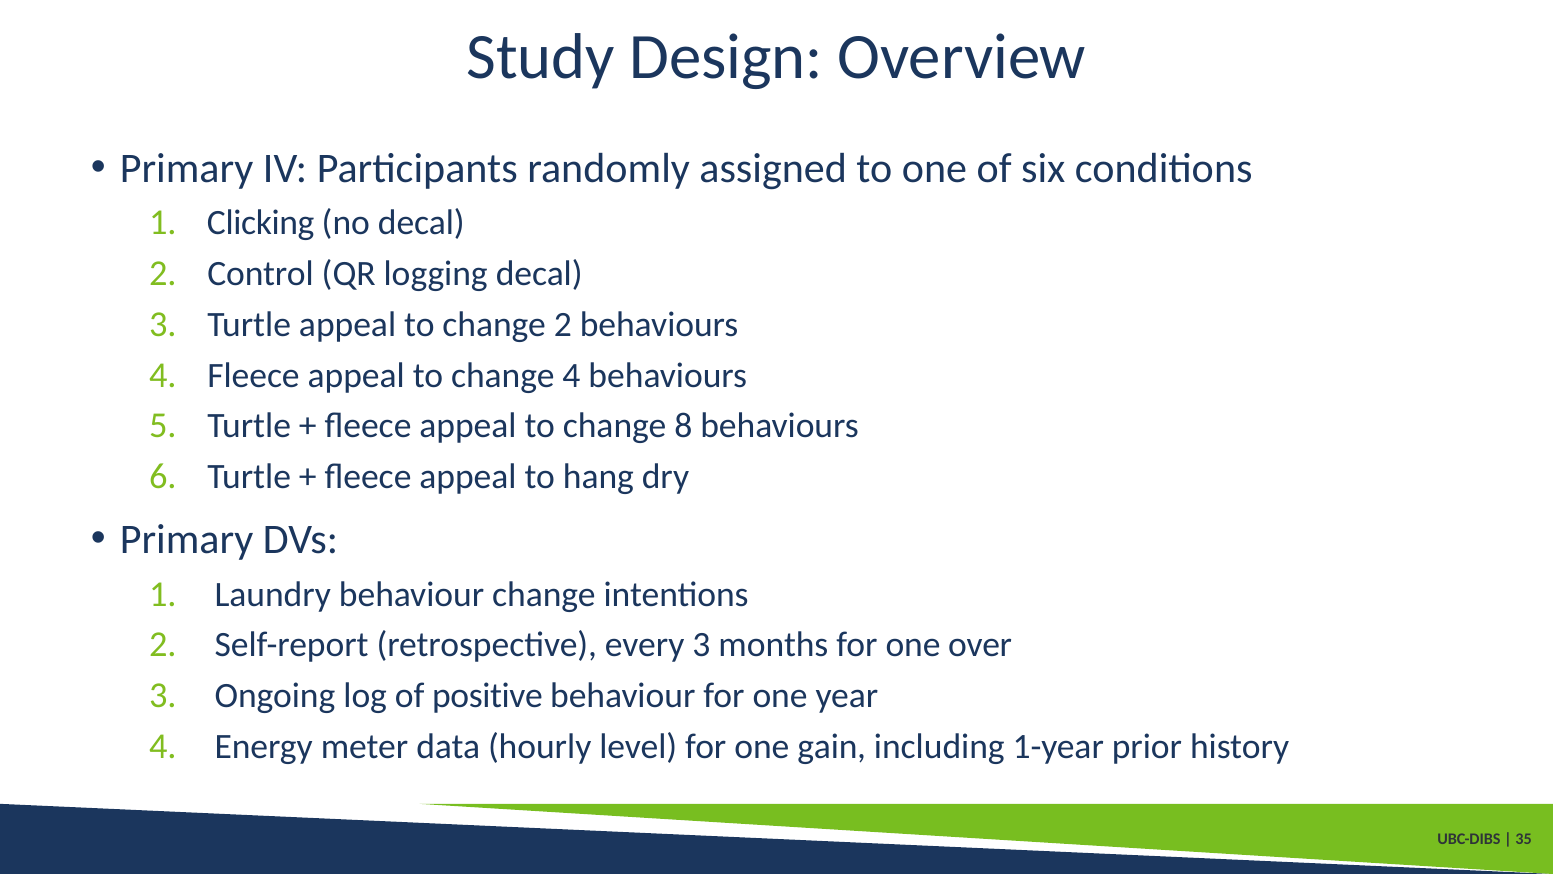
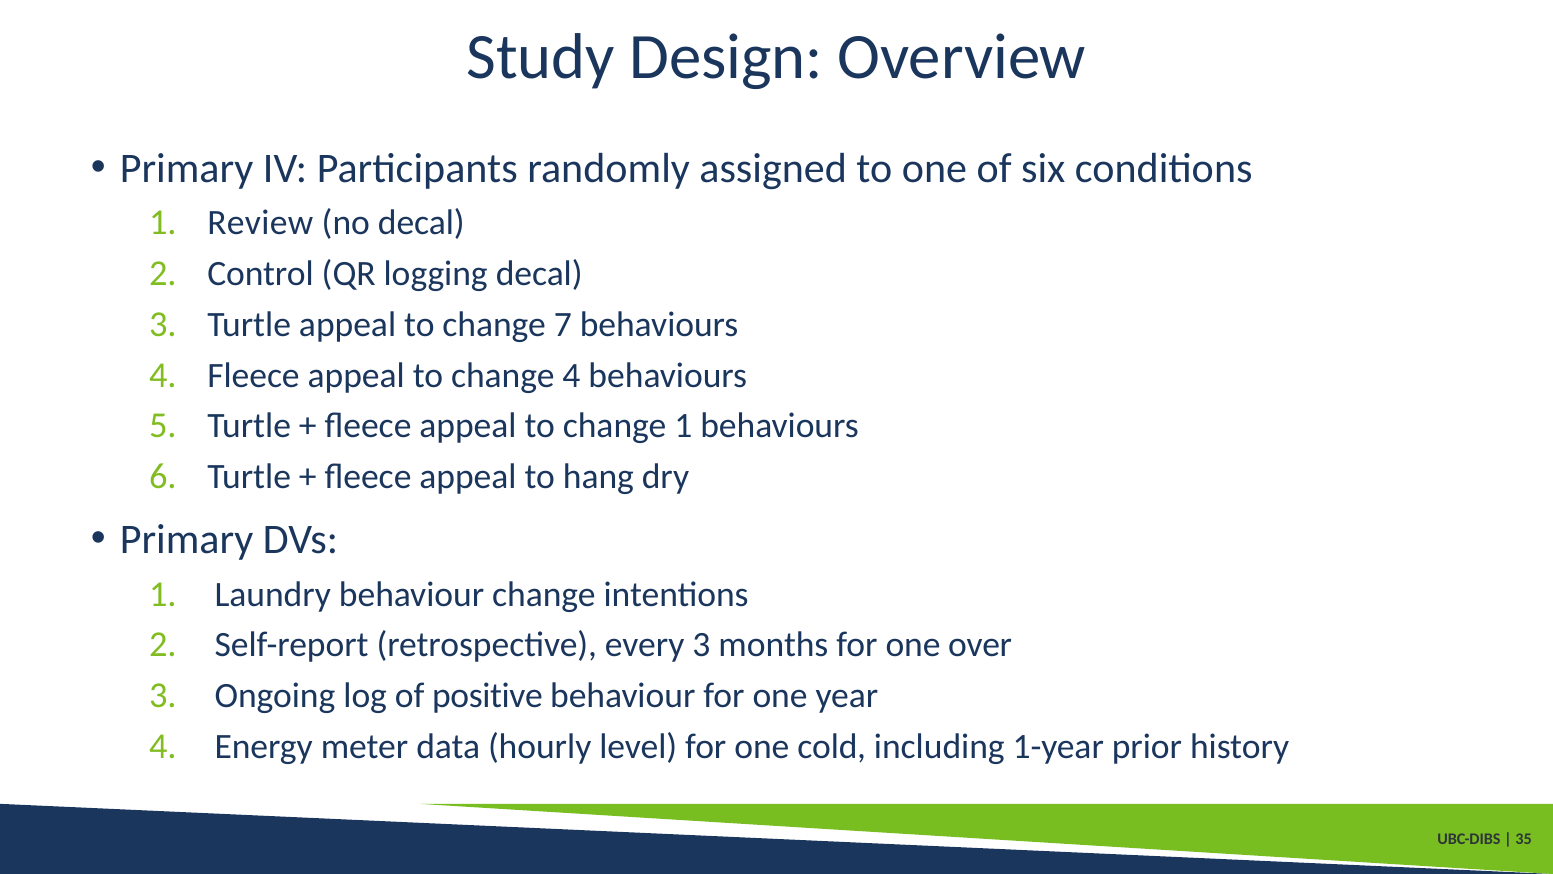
Clicking: Clicking -> Review (260, 223)
change 2: 2 -> 7 (563, 324)
change 8: 8 -> 1 (683, 426)
gain: gain -> cold (832, 746)
